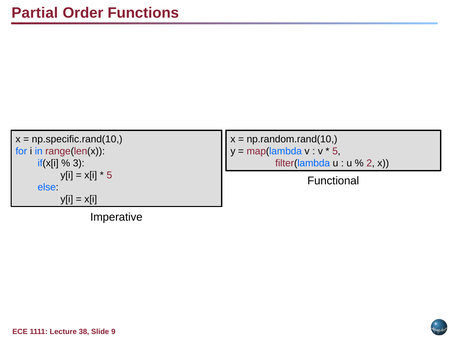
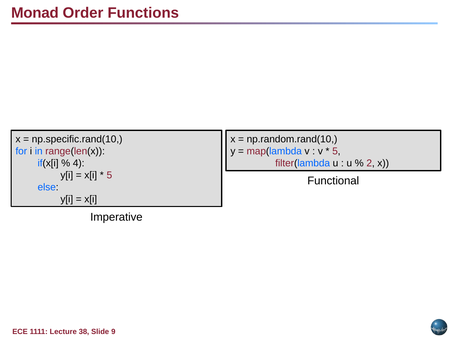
Partial: Partial -> Monad (35, 13)
3: 3 -> 4 (79, 163)
